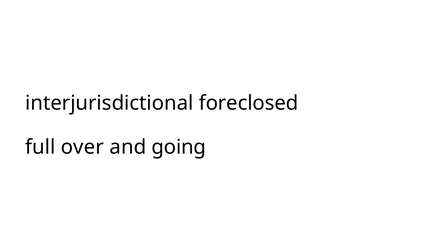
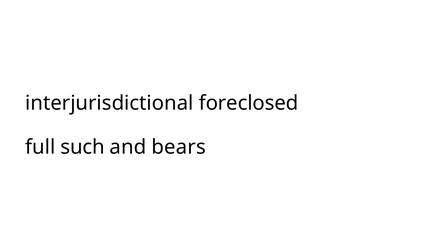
over: over -> such (83, 147)
going: going -> bears (179, 147)
